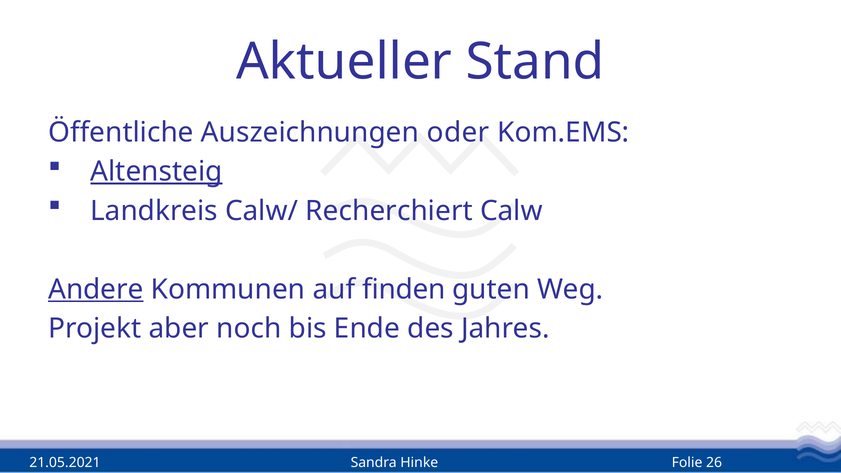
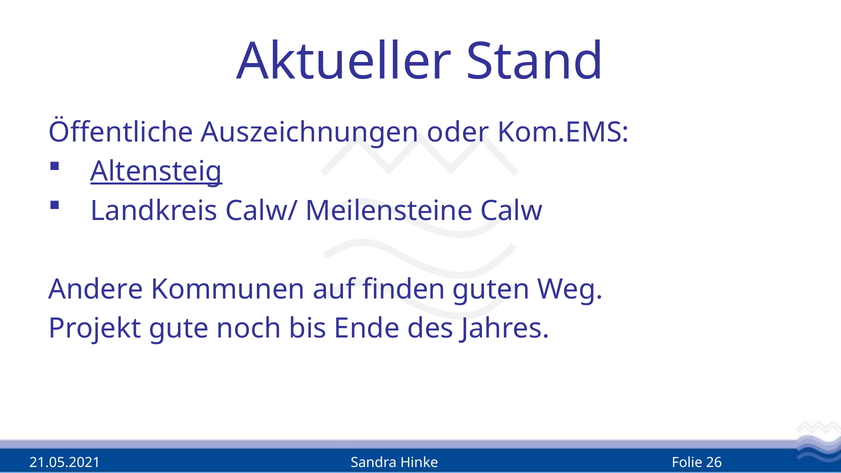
Recherchiert: Recherchiert -> Meilensteine (389, 211)
Andere underline: present -> none (96, 289)
aber: aber -> gute (179, 329)
